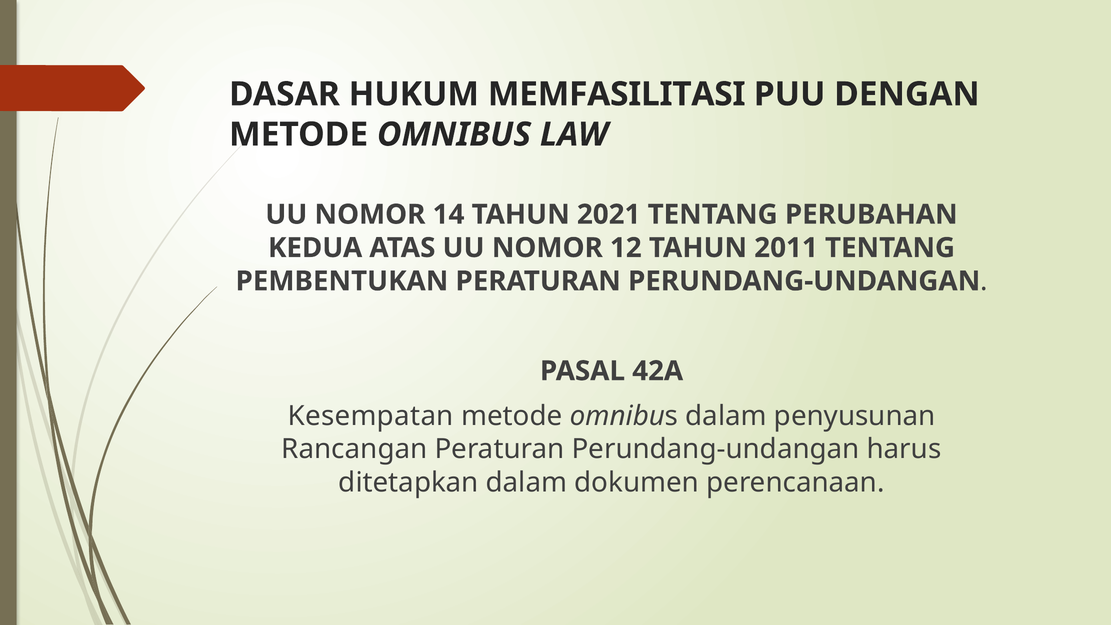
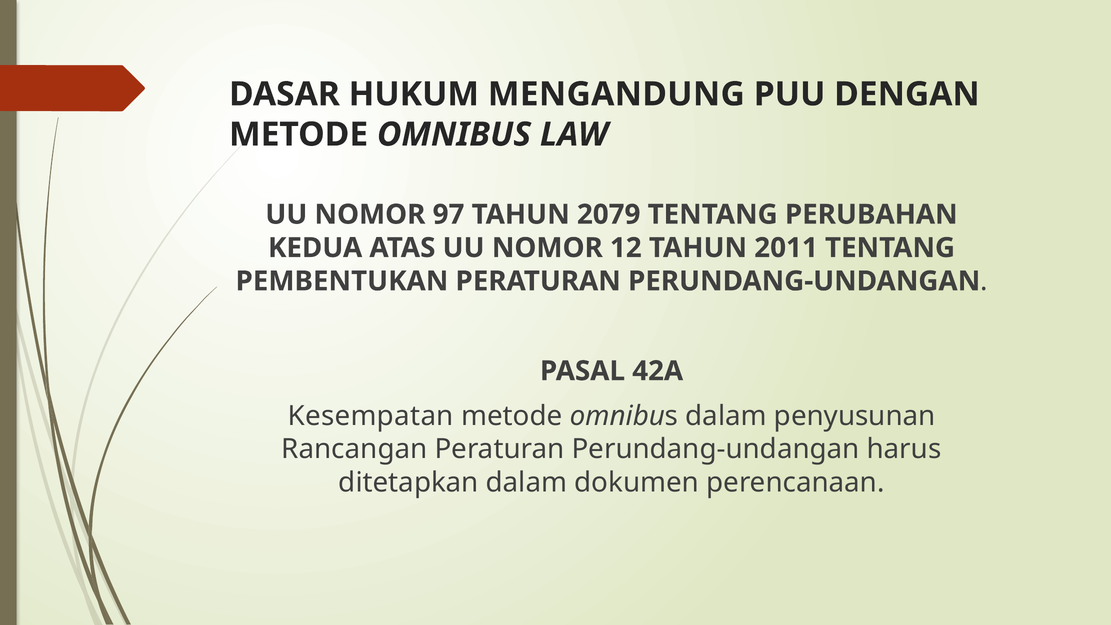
MEMFASILITASI: MEMFASILITASI -> MENGANDUNG (616, 94)
14: 14 -> 97 (449, 214)
2021: 2021 -> 2079 (609, 214)
